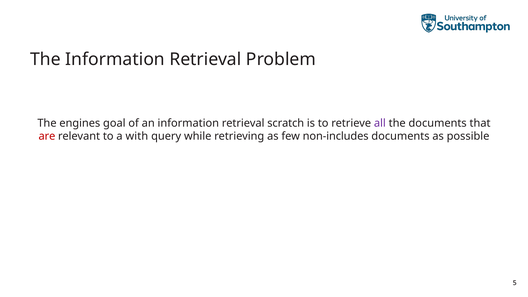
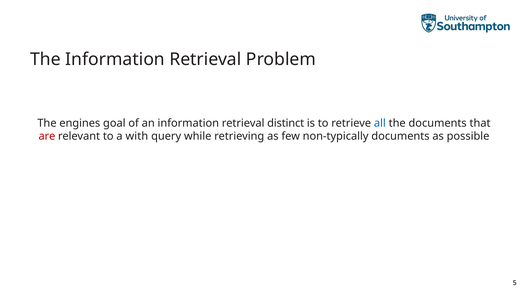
scratch: scratch -> distinct (286, 123)
all colour: purple -> blue (380, 123)
non-includes: non-includes -> non-typically (336, 136)
